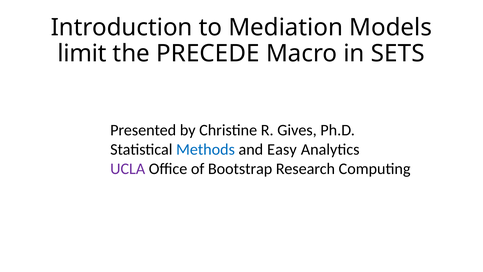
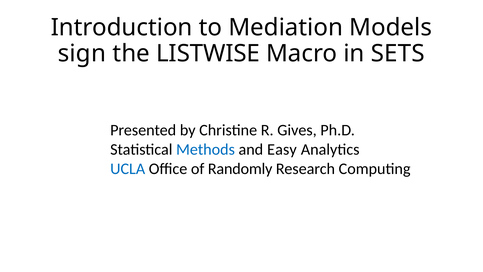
limit: limit -> sign (82, 54)
PRECEDE: PRECEDE -> LISTWISE (208, 54)
UCLA colour: purple -> blue (128, 169)
Bootstrap: Bootstrap -> Randomly (240, 169)
